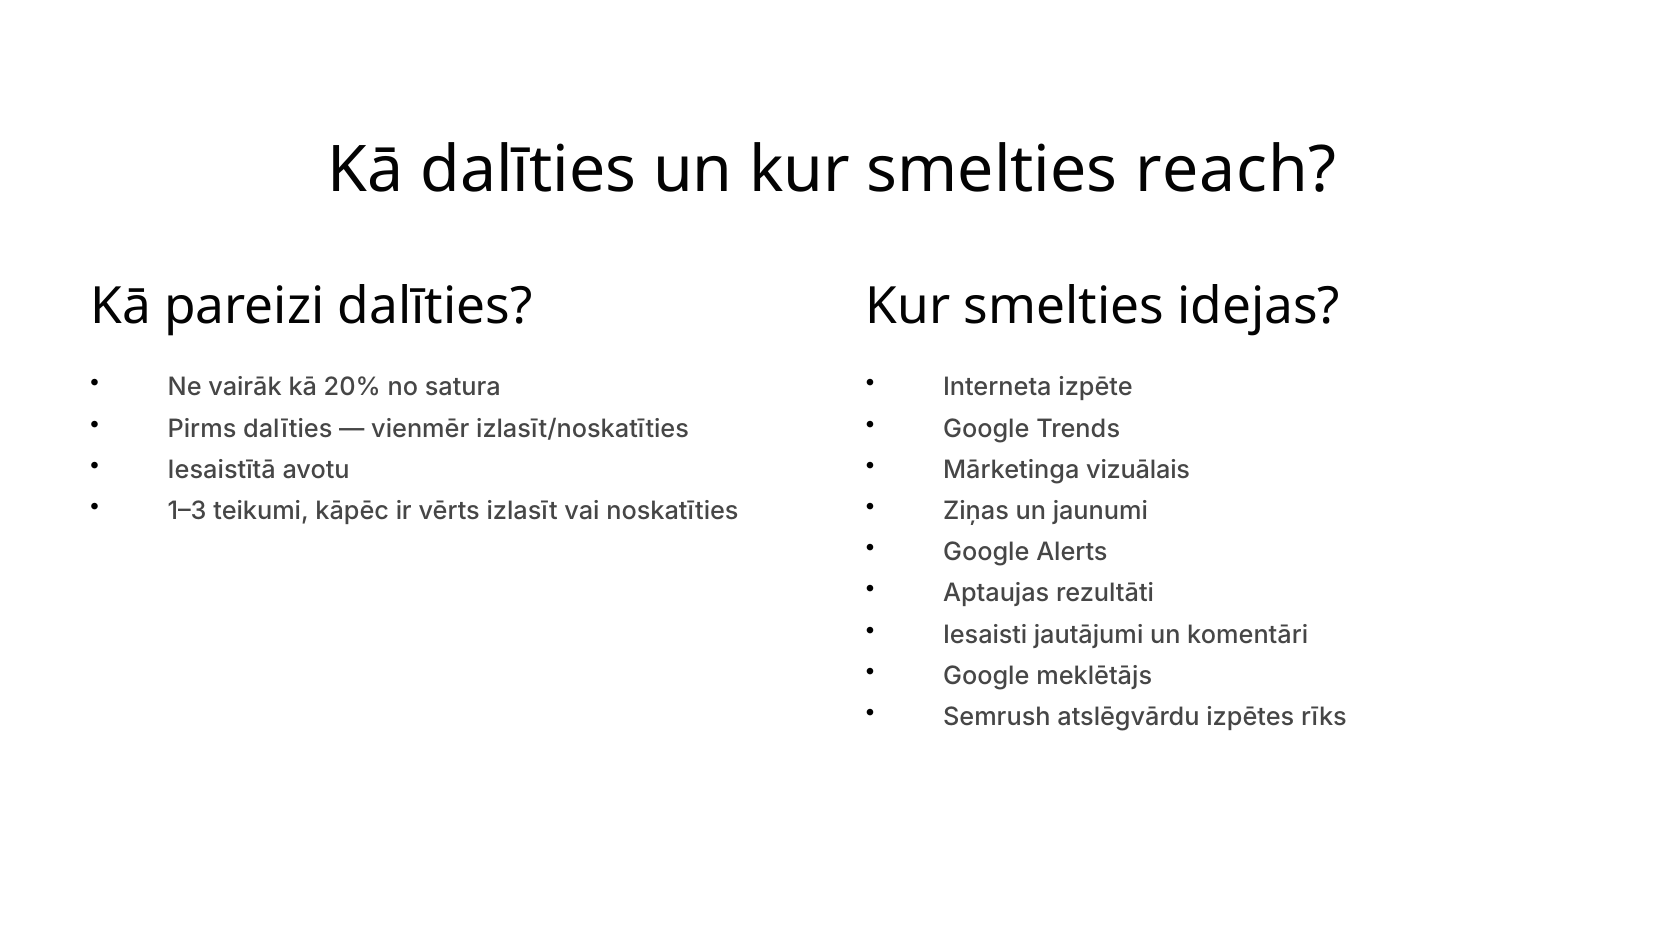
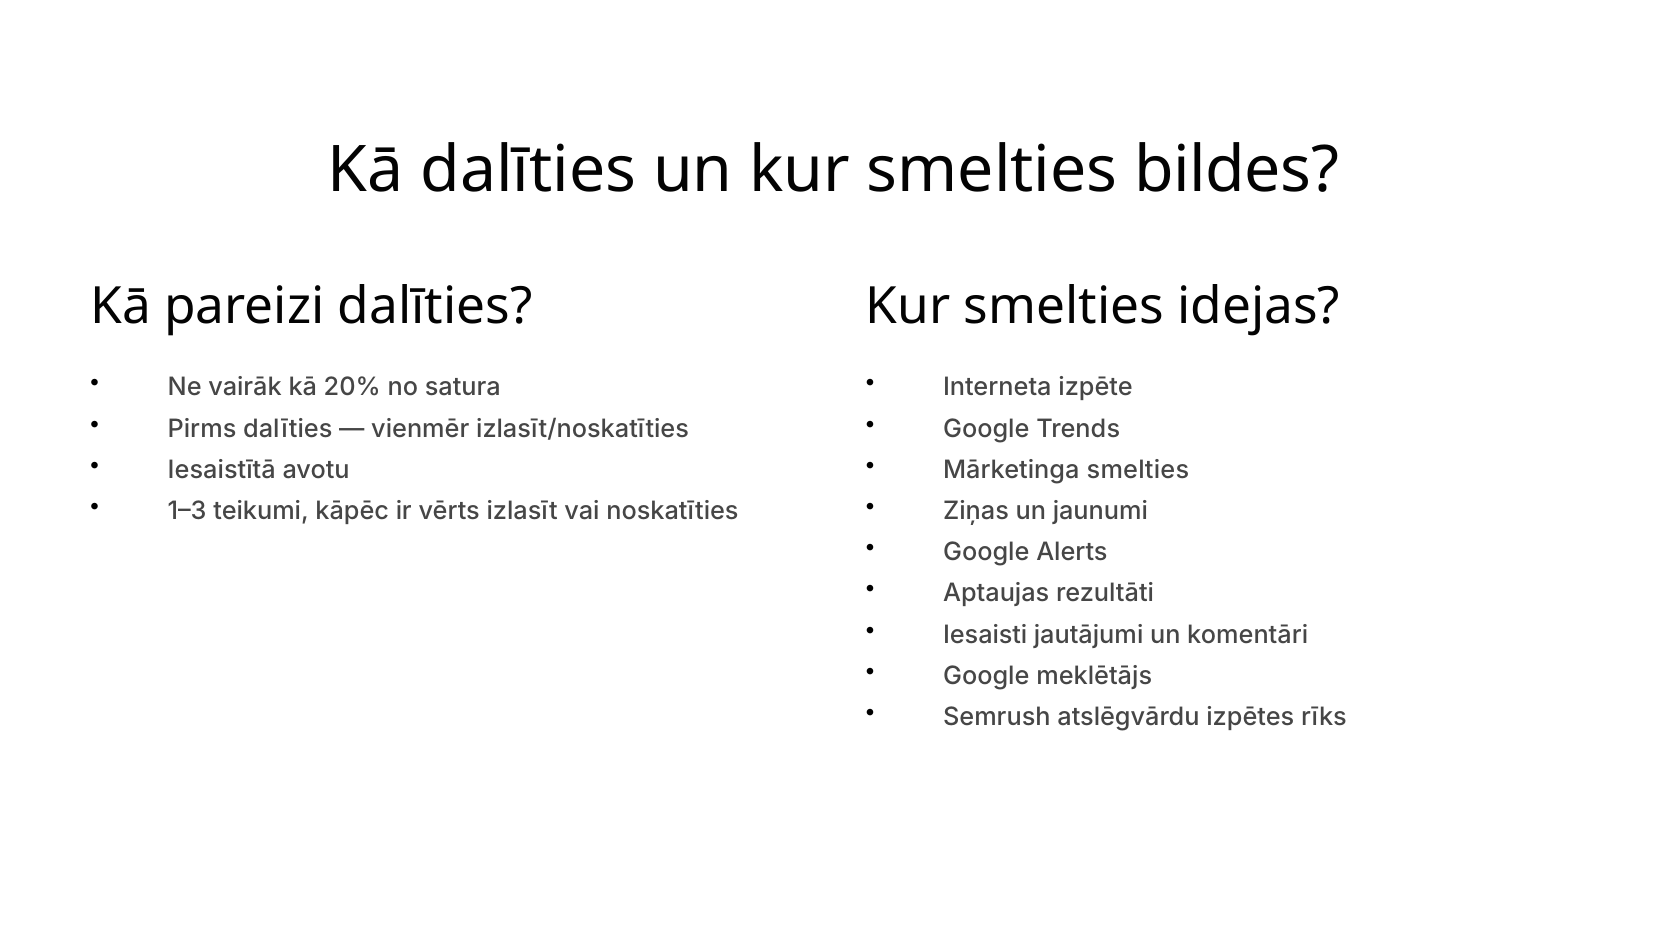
reach: reach -> bildes (1237, 170)
Mārketinga vizuālais: vizuālais -> smelties (1138, 470)
